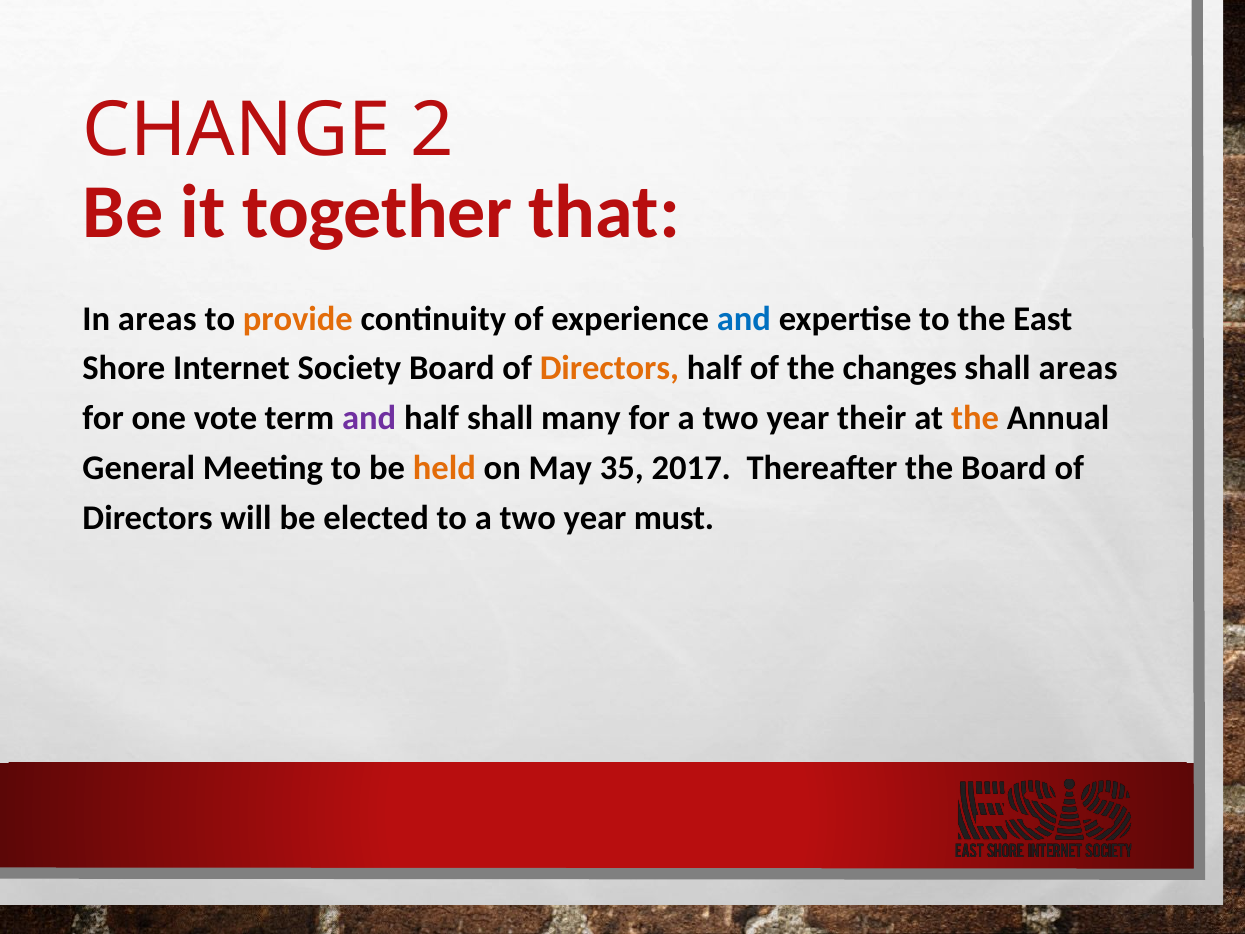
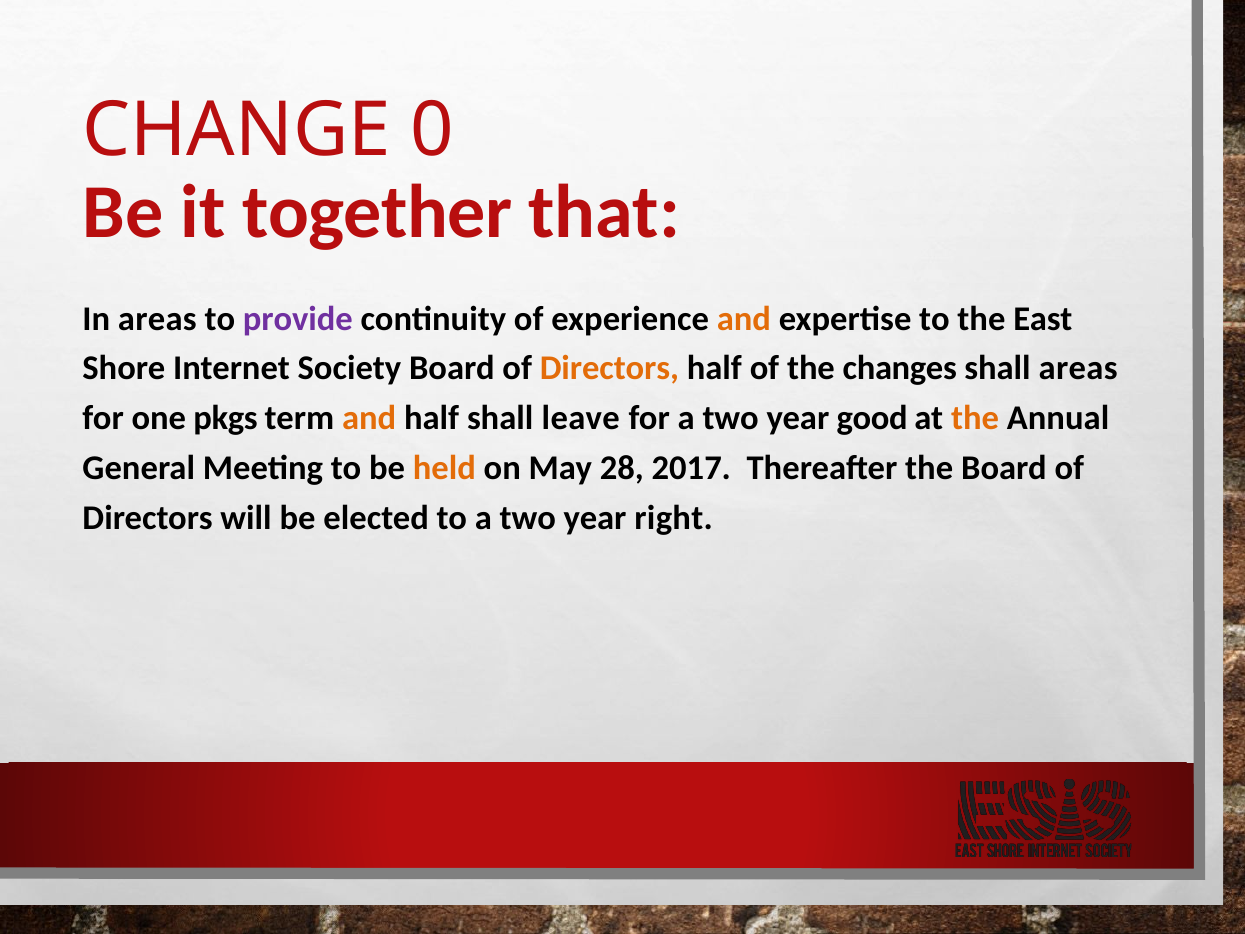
2: 2 -> 0 (432, 130)
provide colour: orange -> purple (298, 319)
and colour: blue -> orange (744, 319)
vote: vote -> pkgs (226, 418)
and colour: purple -> orange (369, 418)
many: many -> leave (581, 418)
their: their -> good (872, 418)
35: 35 -> 28 (622, 468)
must: must -> right (674, 518)
